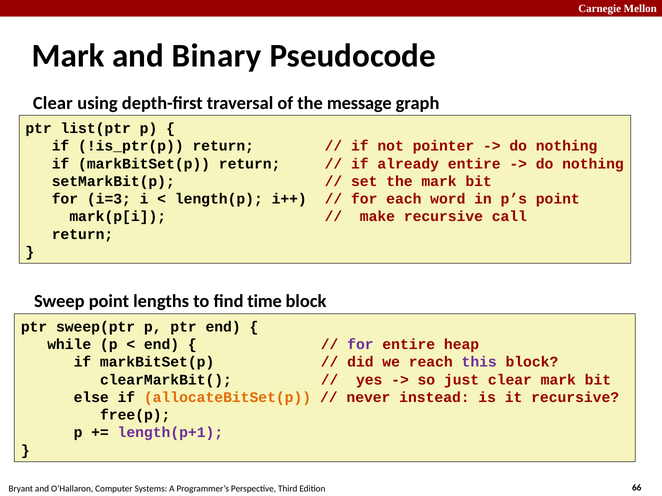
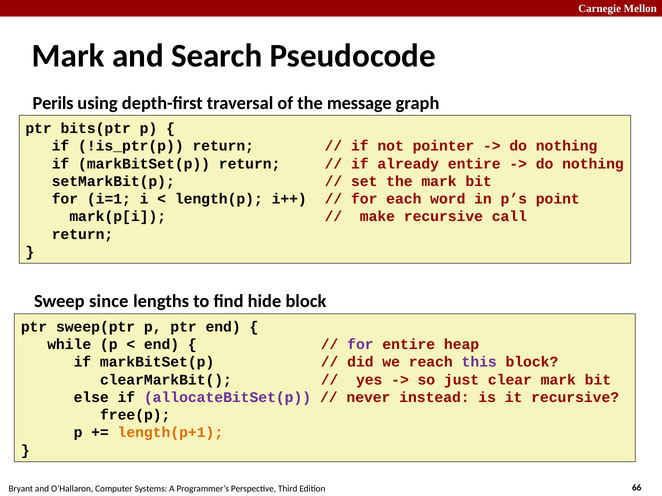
Binary: Binary -> Search (217, 56)
Clear: Clear -> Perils (53, 103)
list(ptr: list(ptr -> bits(ptr (96, 129)
i=3: i=3 -> i=1 (109, 199)
Sweep point: point -> since (109, 301)
time: time -> hide (264, 301)
allocateBitSet(p colour: orange -> purple (228, 398)
length(p+1 colour: purple -> orange (170, 433)
